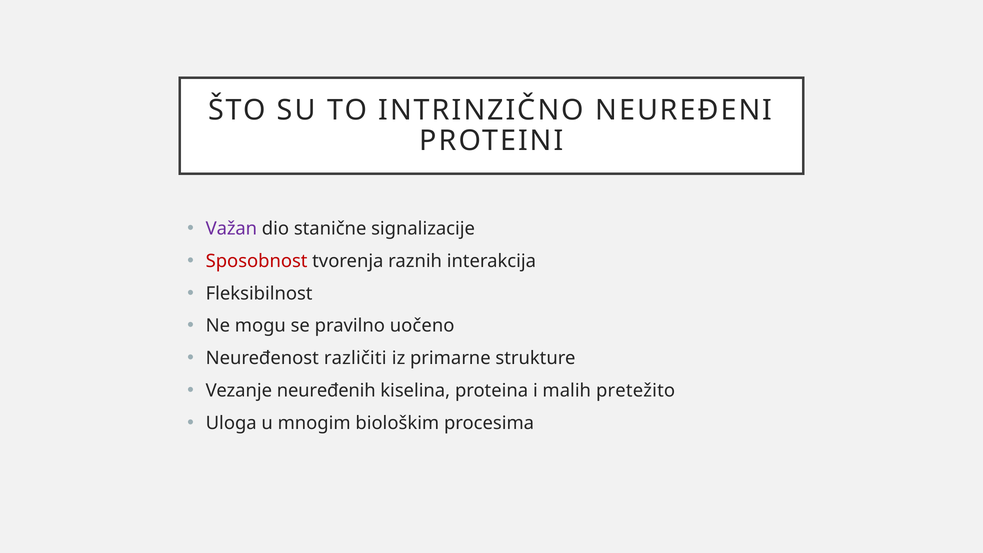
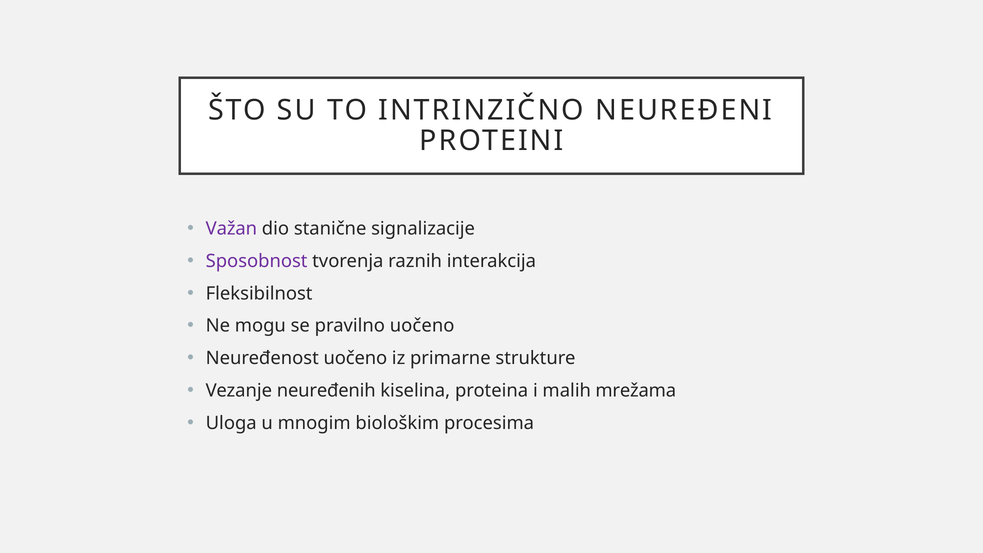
Sposobnost colour: red -> purple (257, 261)
Neuređenost različiti: različiti -> uočeno (355, 358)
pretežito: pretežito -> mrežama (636, 391)
